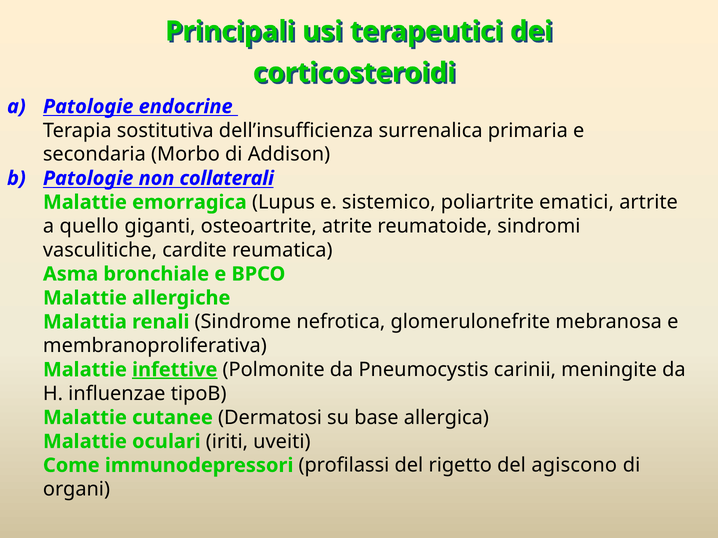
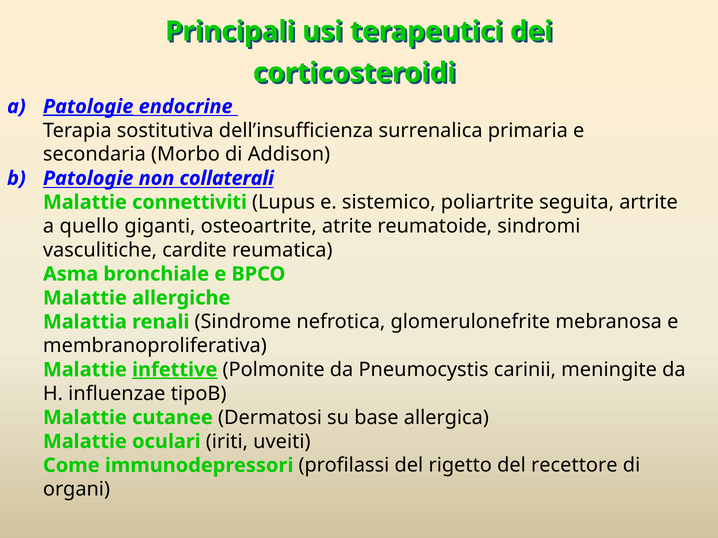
Patologie underline: none -> present (88, 107)
emorragica: emorragica -> connettiviti (189, 202)
ematici: ematici -> seguita (577, 202)
agiscono: agiscono -> recettore (574, 466)
